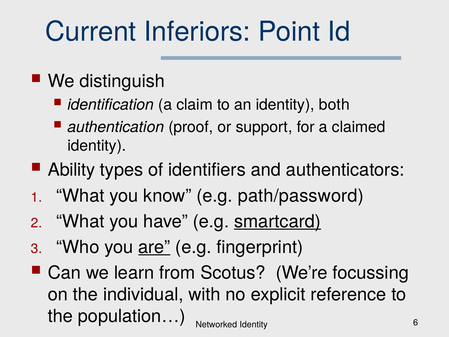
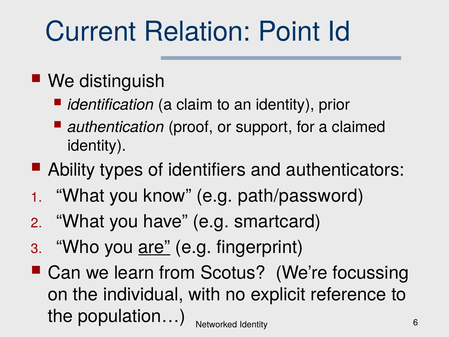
Inferiors: Inferiors -> Relation (197, 32)
both: both -> prior (334, 105)
smartcard underline: present -> none (278, 221)
